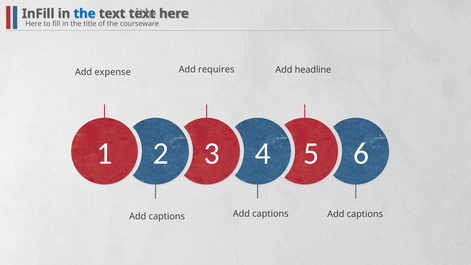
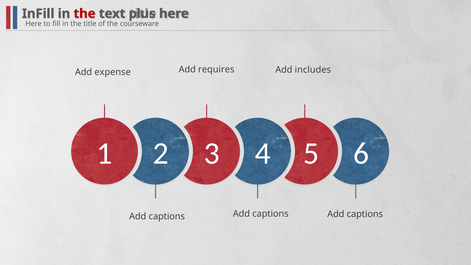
the colour: blue -> red (84, 14)
text: text -> plus (142, 14)
headline: headline -> includes (313, 70)
